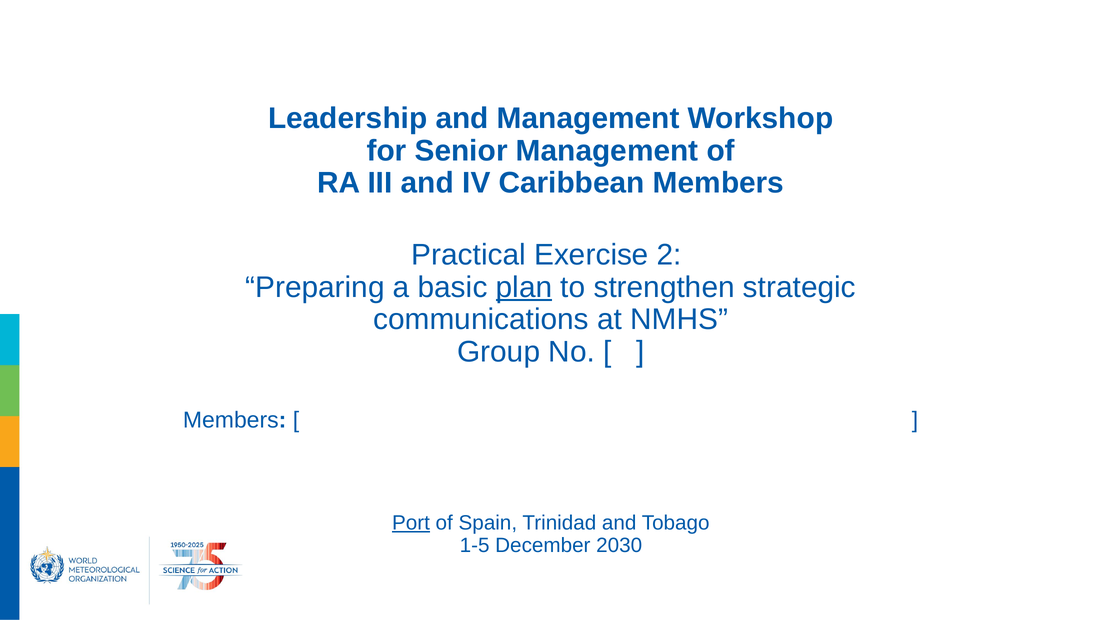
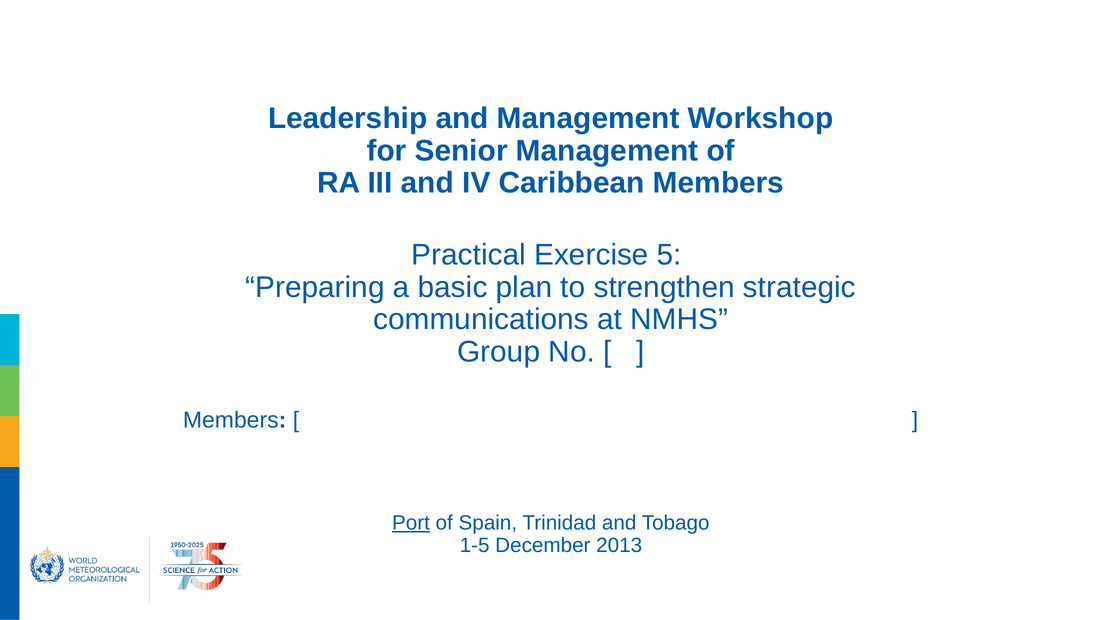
2: 2 -> 5 (669, 255)
plan underline: present -> none (524, 287)
2030: 2030 -> 2013 (619, 545)
